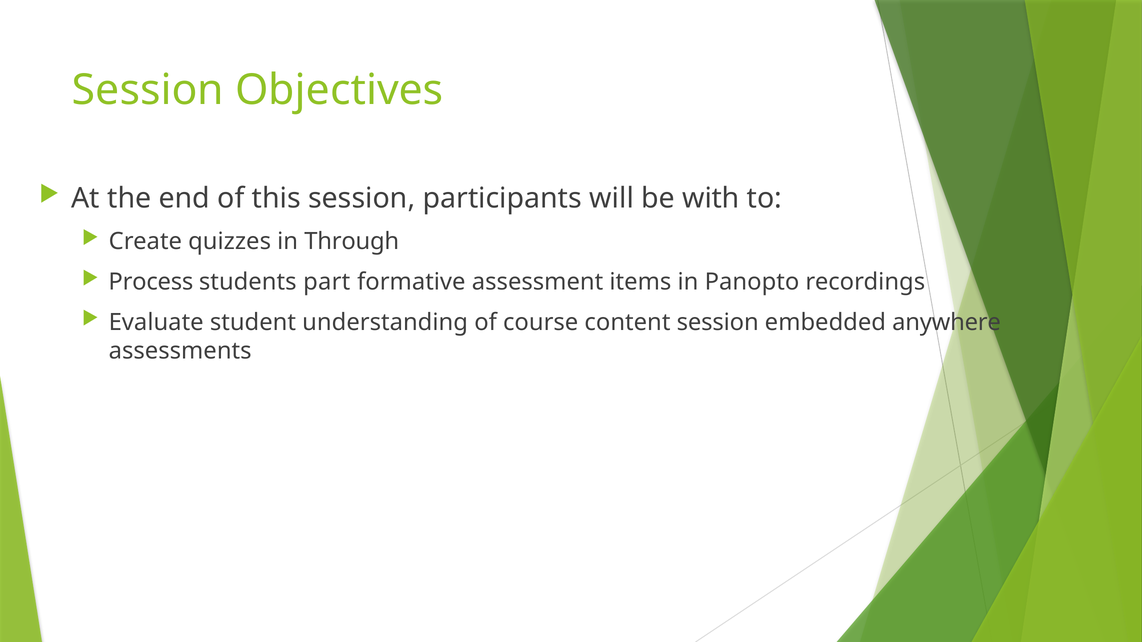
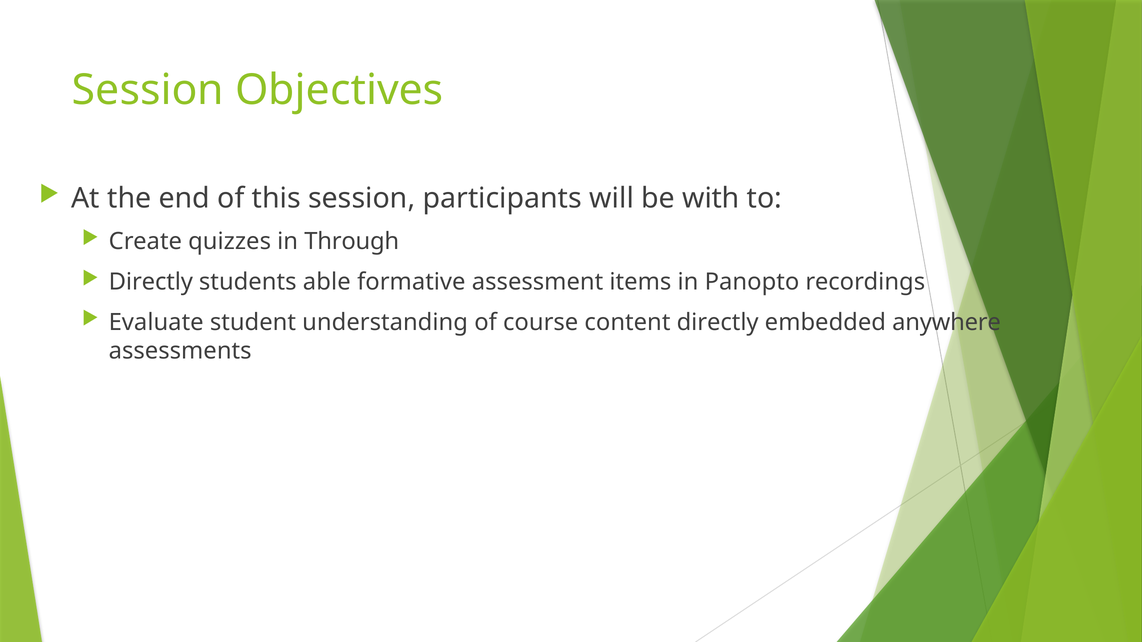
Process: Process -> Directly (151, 282)
part: part -> able (327, 282)
content session: session -> directly (718, 322)
